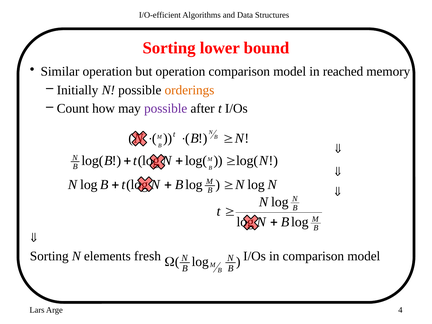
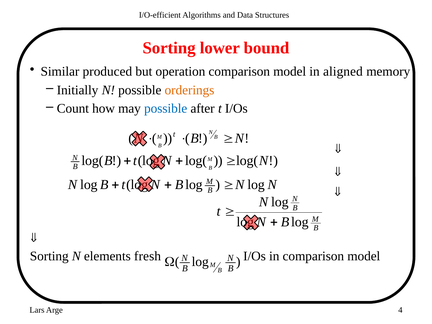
Similar operation: operation -> produced (107, 72)
reached: reached -> aligned (343, 72)
possible colour: purple -> blue (166, 108)
